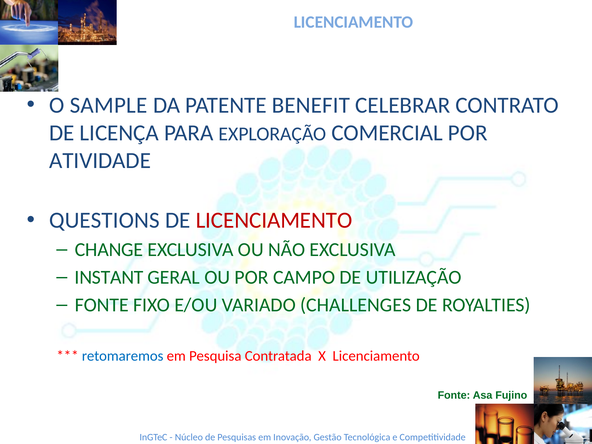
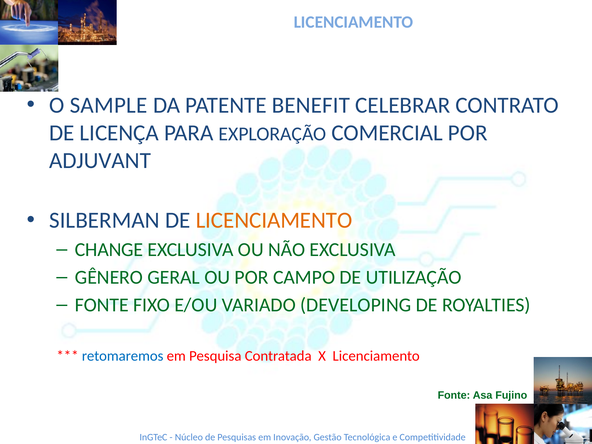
ATIVIDADE: ATIVIDADE -> ADJUVANT (100, 160)
QUESTIONS: QUESTIONS -> SILBERMAN (104, 220)
LICENCIAMENTO colour: red -> orange (274, 220)
INSTANT: INSTANT -> GÊNERO (109, 277)
CHALLENGES: CHALLENGES -> DEVELOPING (356, 305)
